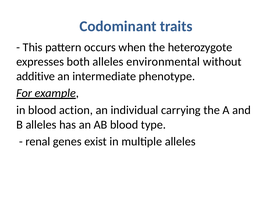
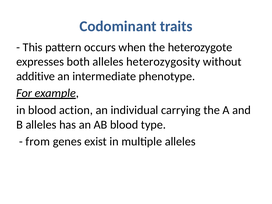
environmental: environmental -> heterozygosity (163, 62)
renal: renal -> from (38, 142)
